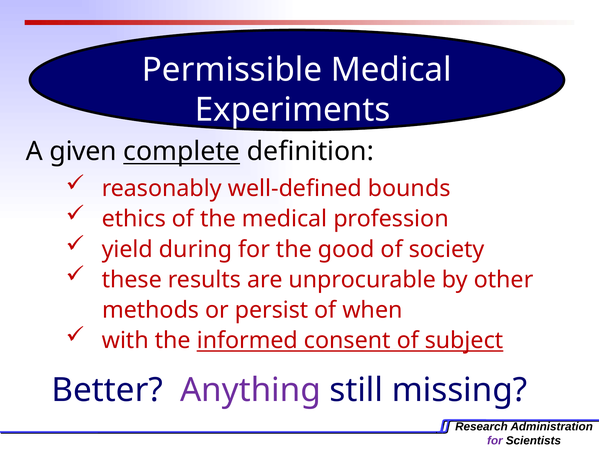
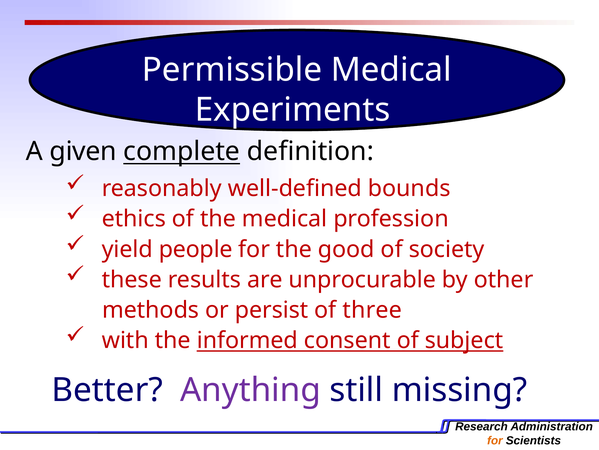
during: during -> people (196, 249)
when: when -> three (372, 309)
for colour: purple -> orange (495, 440)
